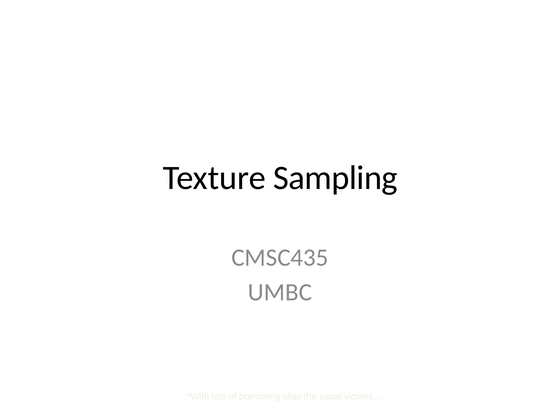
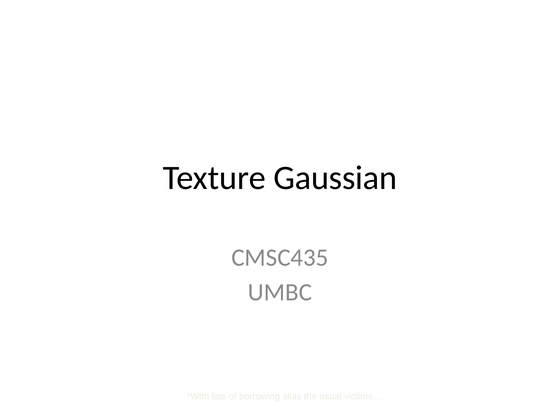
Sampling: Sampling -> Gaussian (335, 178)
